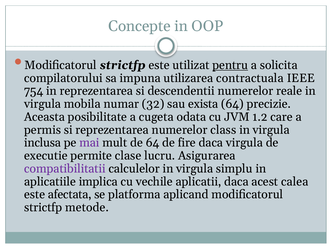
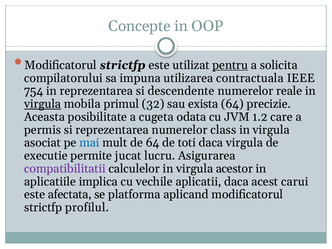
descendentii: descendentii -> descendente (181, 91)
virgula underline: none -> present (43, 104)
numar: numar -> primul (121, 104)
inclusa: inclusa -> asociat (43, 143)
mai colour: purple -> blue (89, 143)
fire: fire -> toti (187, 143)
clase: clase -> jucat (128, 156)
simplu: simplu -> acestor (234, 169)
calea: calea -> carui (295, 182)
metode: metode -> profilul (87, 207)
